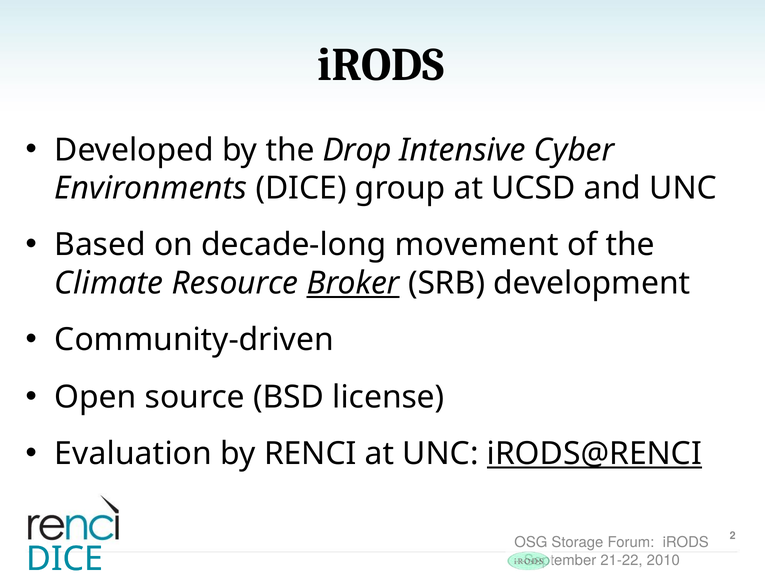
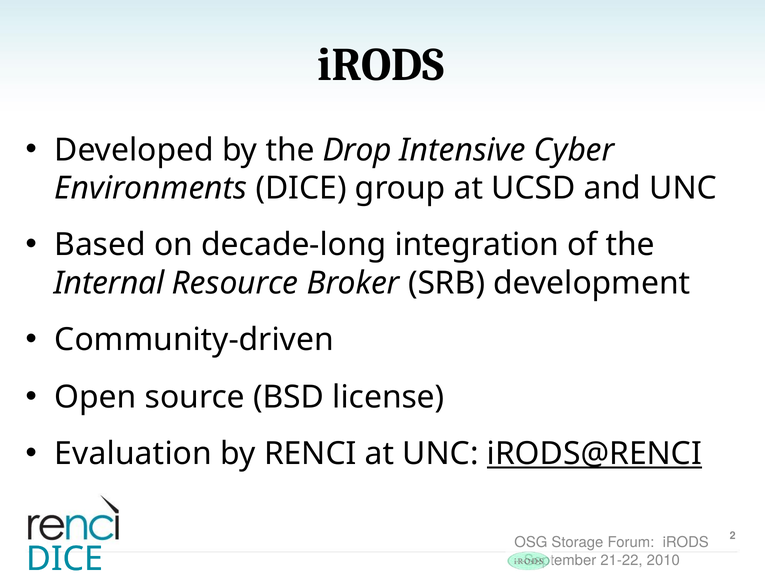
movement: movement -> integration (477, 245)
Climate: Climate -> Internal (109, 283)
Broker underline: present -> none (353, 283)
